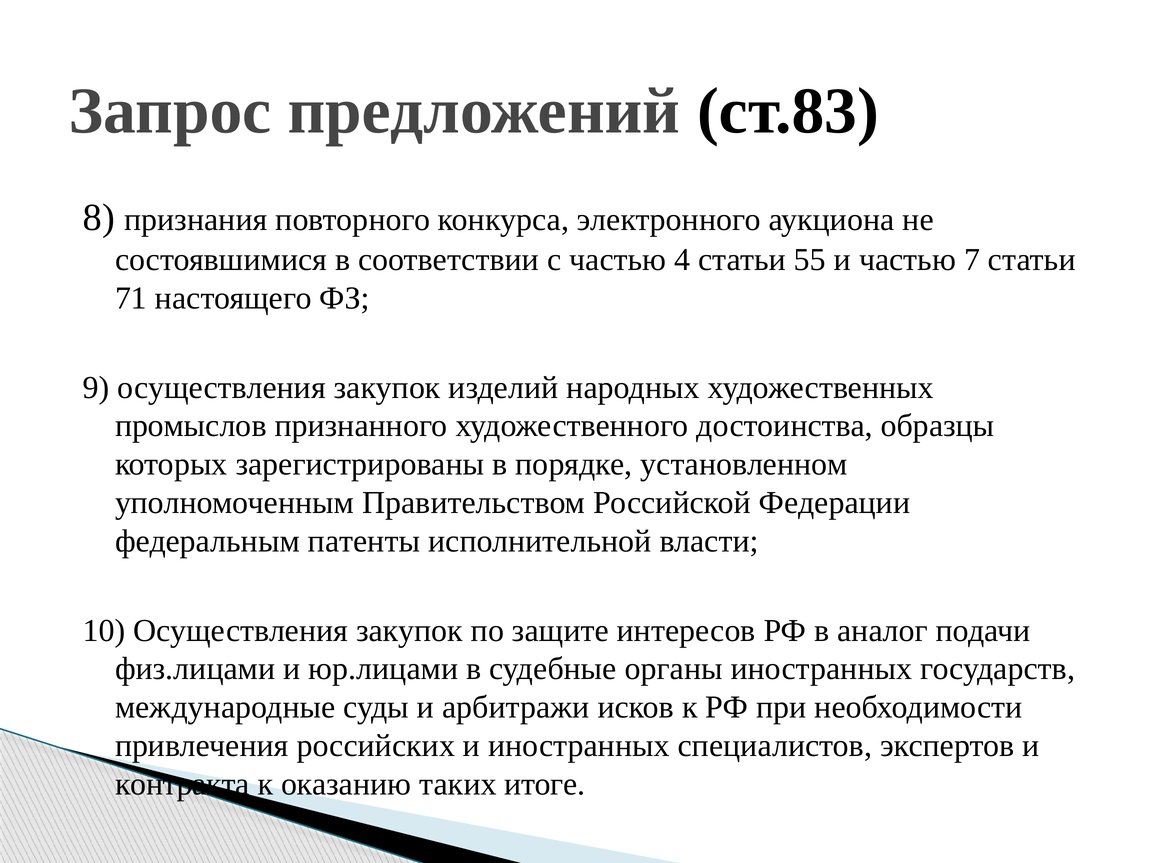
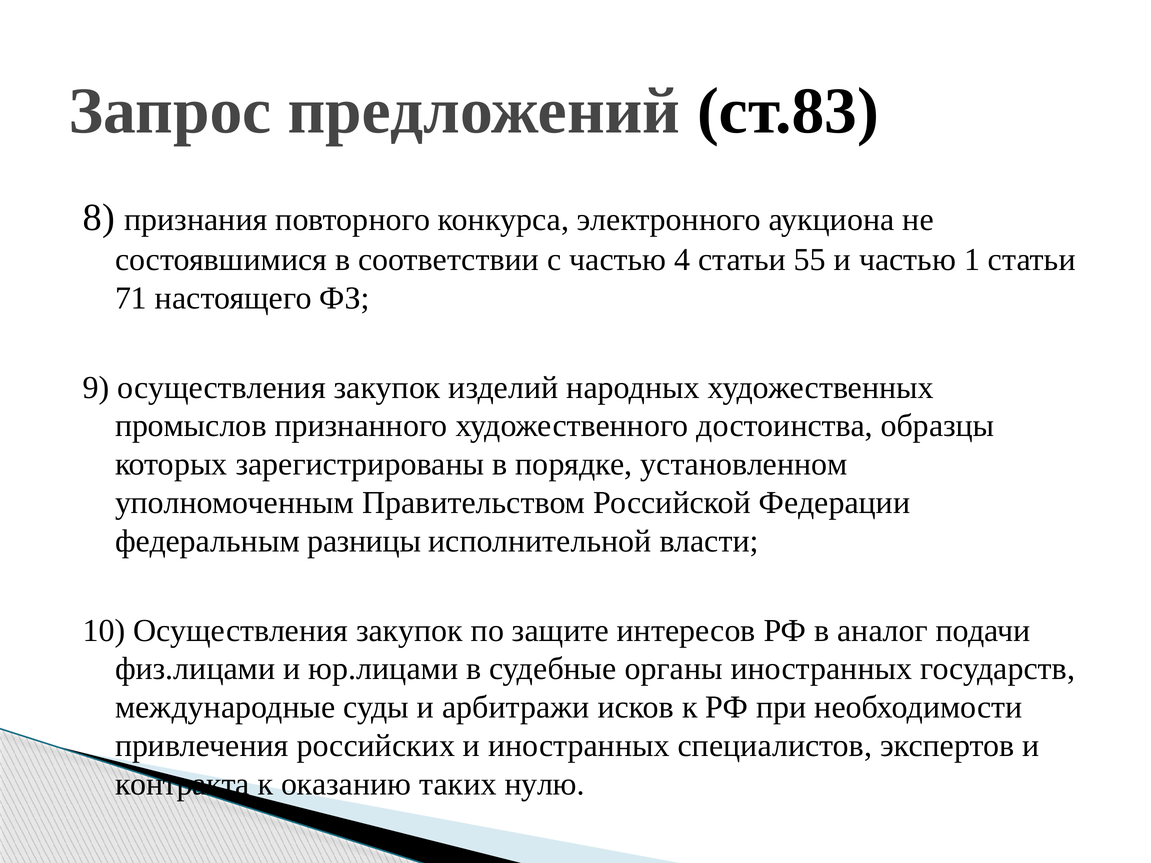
7: 7 -> 1 (972, 260)
патенты: патенты -> разницы (364, 541)
итоге: итоге -> нулю (545, 784)
